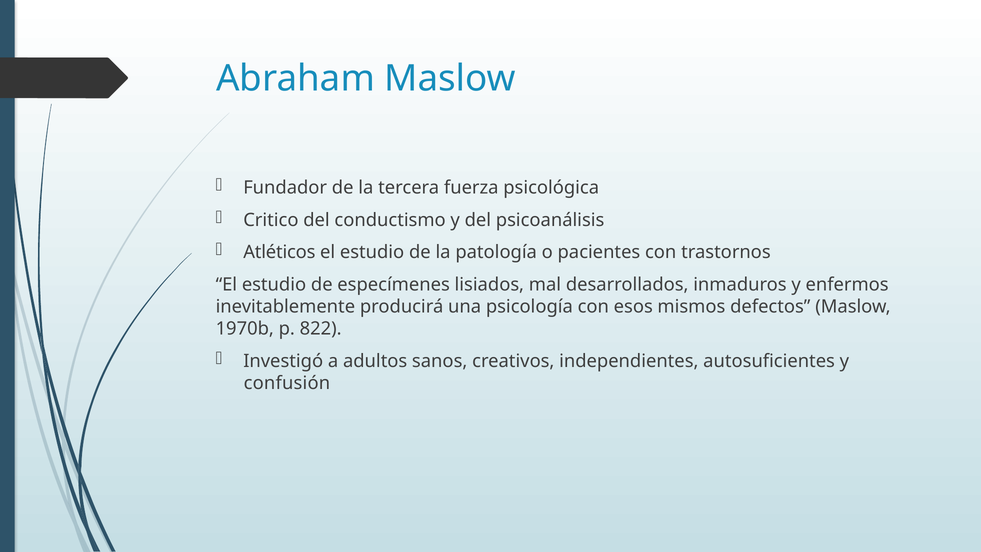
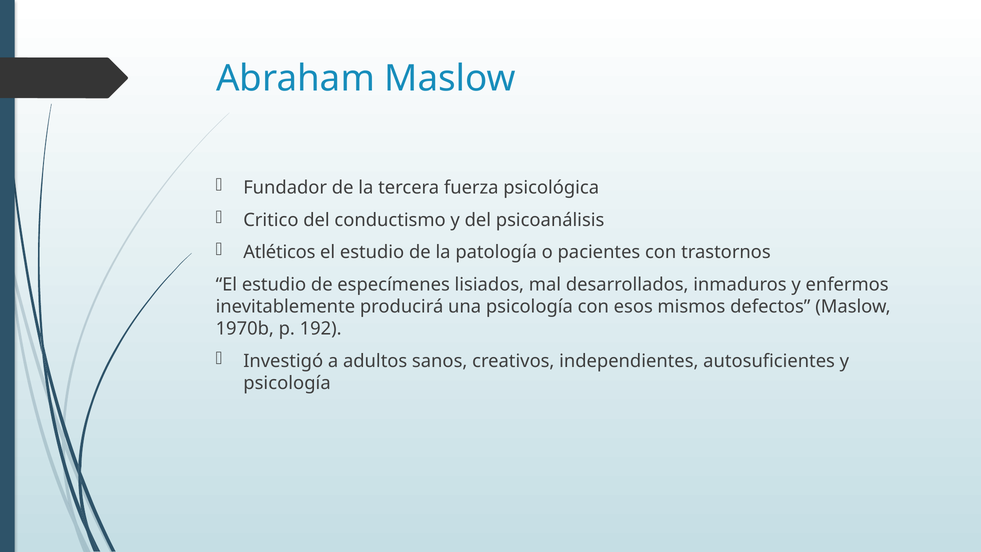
822: 822 -> 192 (321, 329)
confusión: confusión -> psicología (287, 383)
